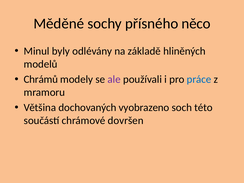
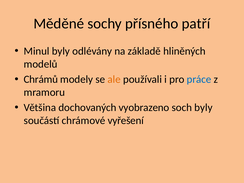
něco: něco -> patří (196, 24)
ale colour: purple -> orange (114, 79)
soch této: této -> byly (203, 108)
dovršen: dovršen -> vyřešení (126, 121)
